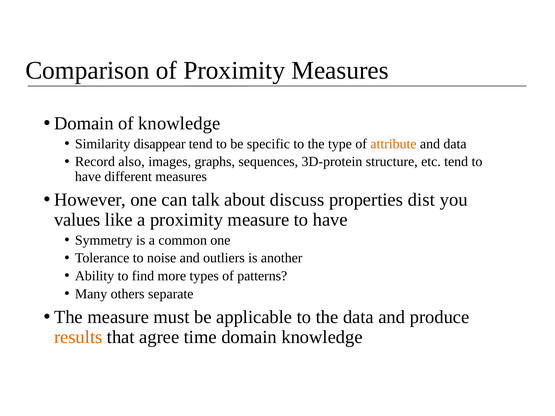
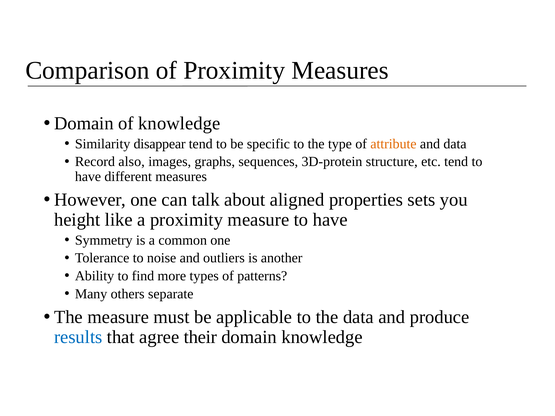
discuss: discuss -> aligned (297, 200)
dist: dist -> sets (421, 200)
values: values -> height (77, 220)
results colour: orange -> blue (78, 337)
time: time -> their (200, 337)
